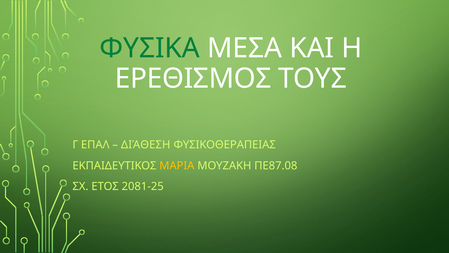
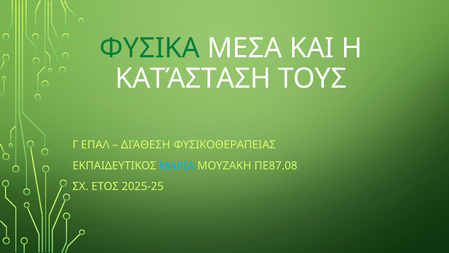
ΕΡΕΘΙΣΜΟΣ: ΕΡΕΘΙΣΜΟΣ -> ΚΑΤΆΣΤΑΣΗ (193, 79)
ΜΑΡΙΑ colour: yellow -> light blue (177, 165)
2081-25: 2081-25 -> 2025-25 (143, 186)
